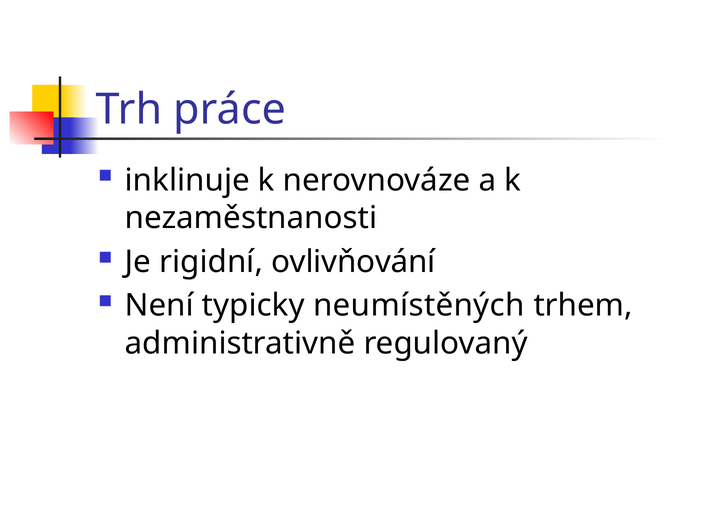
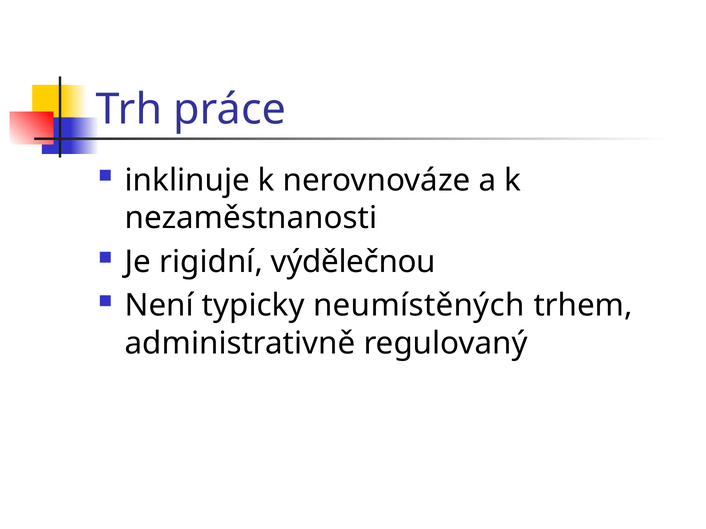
ovlivňování: ovlivňování -> výdělečnou (353, 262)
